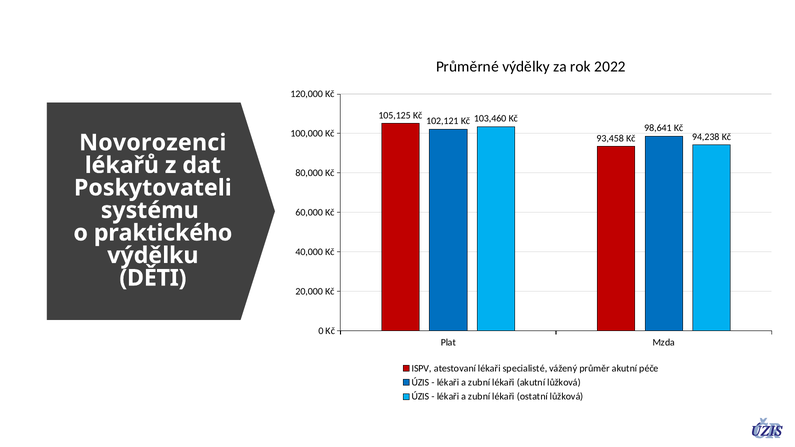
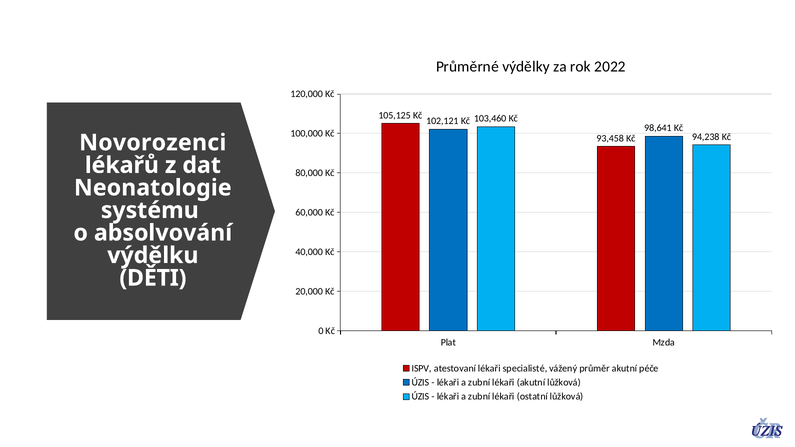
Poskytovateli: Poskytovateli -> Neonatologie (153, 188)
praktického: praktického -> absolvování (163, 233)
